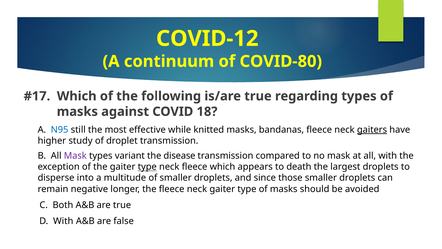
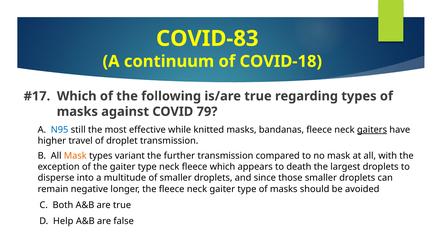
COVID-12: COVID-12 -> COVID-83 (207, 39)
COVID-80: COVID-80 -> COVID-18 (281, 61)
18: 18 -> 79 (207, 111)
study: study -> travel (81, 141)
Mask colour: purple -> orange (75, 156)
disease: disease -> further (179, 156)
type underline: present -> none (147, 167)
D With: With -> Help (63, 221)
